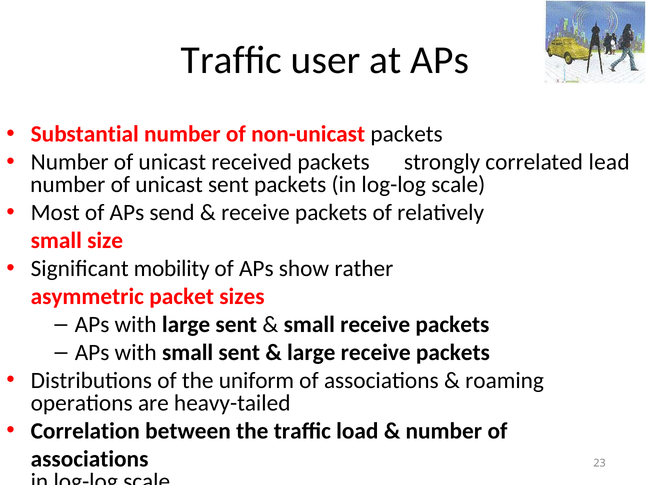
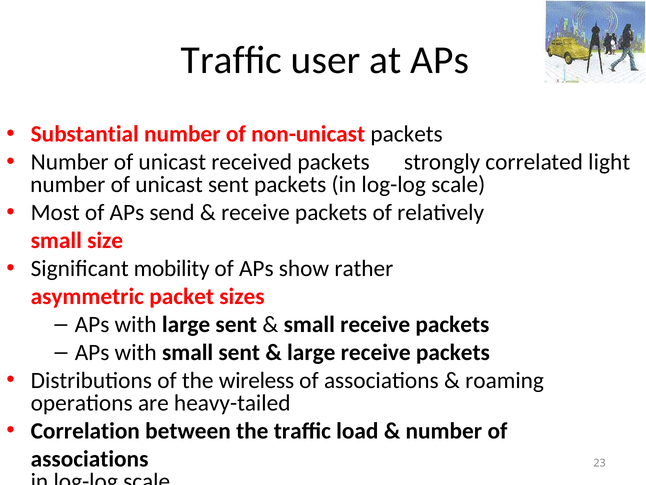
lead: lead -> light (609, 162)
uniform: uniform -> wireless (256, 380)
